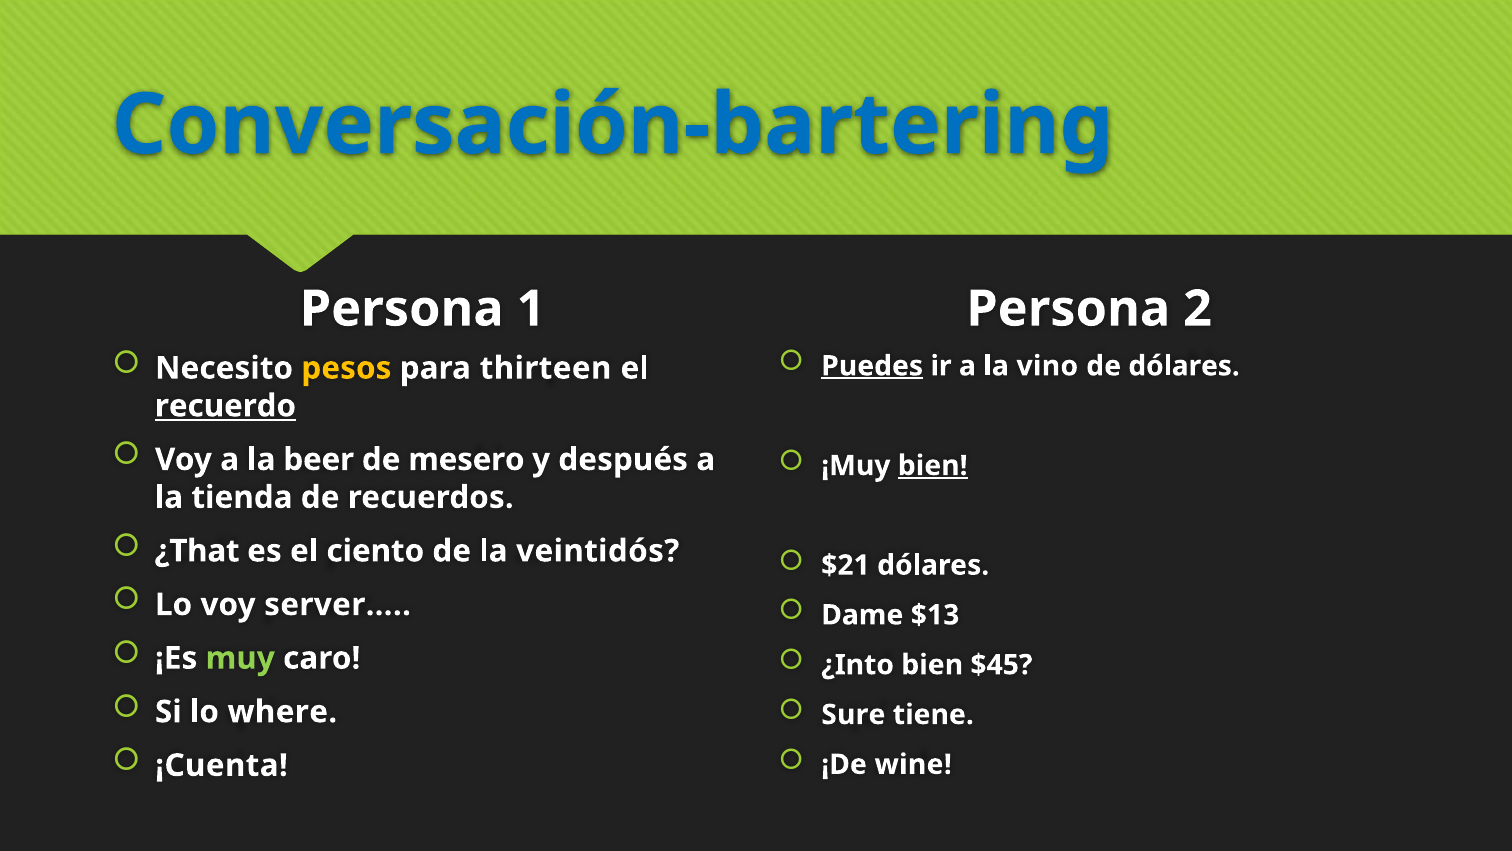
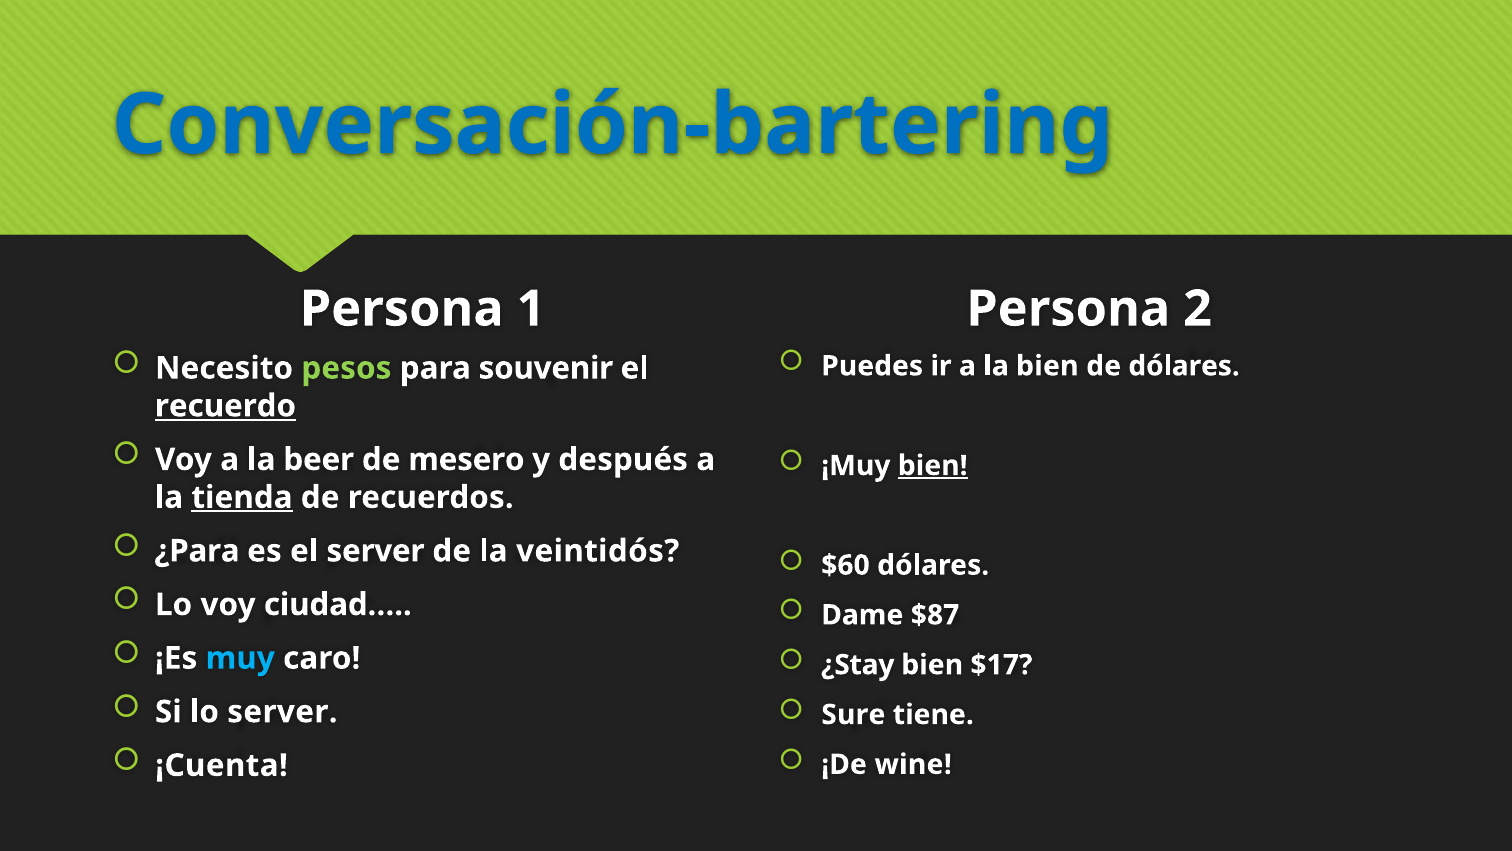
Puedes underline: present -> none (872, 366)
la vino: vino -> bien (1047, 366)
pesos colour: yellow -> light green (346, 368)
thirteen: thirteen -> souvenir (546, 368)
tienda underline: none -> present (242, 497)
¿That: ¿That -> ¿Para (197, 551)
el ciento: ciento -> server (375, 551)
$21: $21 -> $60 (845, 565)
server…: server… -> ciudad… (338, 604)
$13: $13 -> $87 (935, 615)
muy colour: light green -> light blue (240, 658)
¿Into: ¿Into -> ¿Stay (858, 665)
$45: $45 -> $17 (1001, 665)
lo where: where -> server (282, 711)
